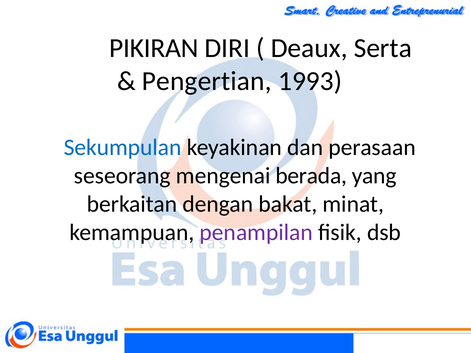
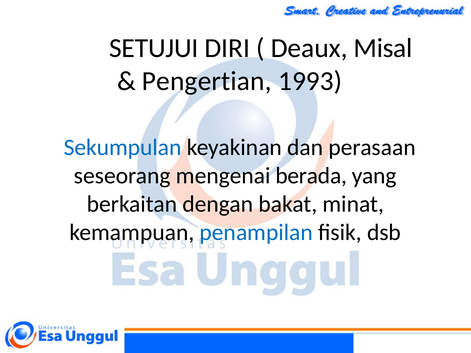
PIKIRAN: PIKIRAN -> SETUJUI (154, 48)
Serta: Serta -> Misal (383, 48)
penampilan colour: purple -> blue (256, 232)
